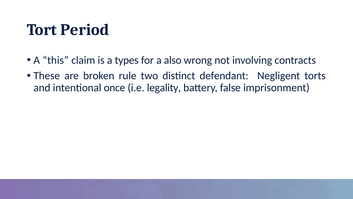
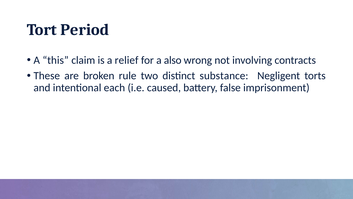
types: types -> relief (127, 60)
defendant: defendant -> substance (224, 76)
once: once -> each (114, 88)
legality: legality -> caused (164, 88)
